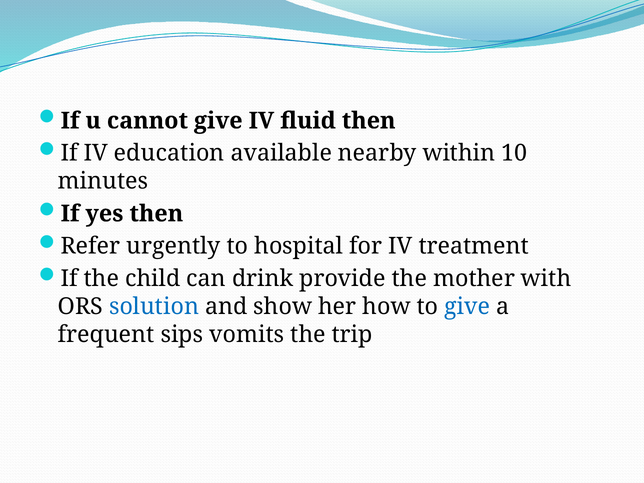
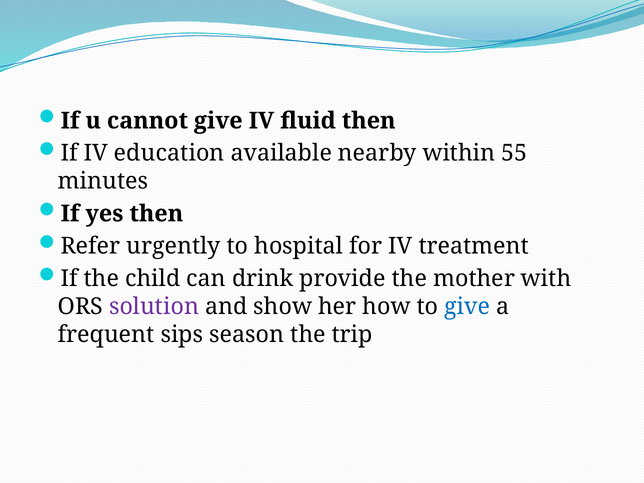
10: 10 -> 55 (514, 153)
solution colour: blue -> purple (154, 307)
vomits: vomits -> season (247, 335)
